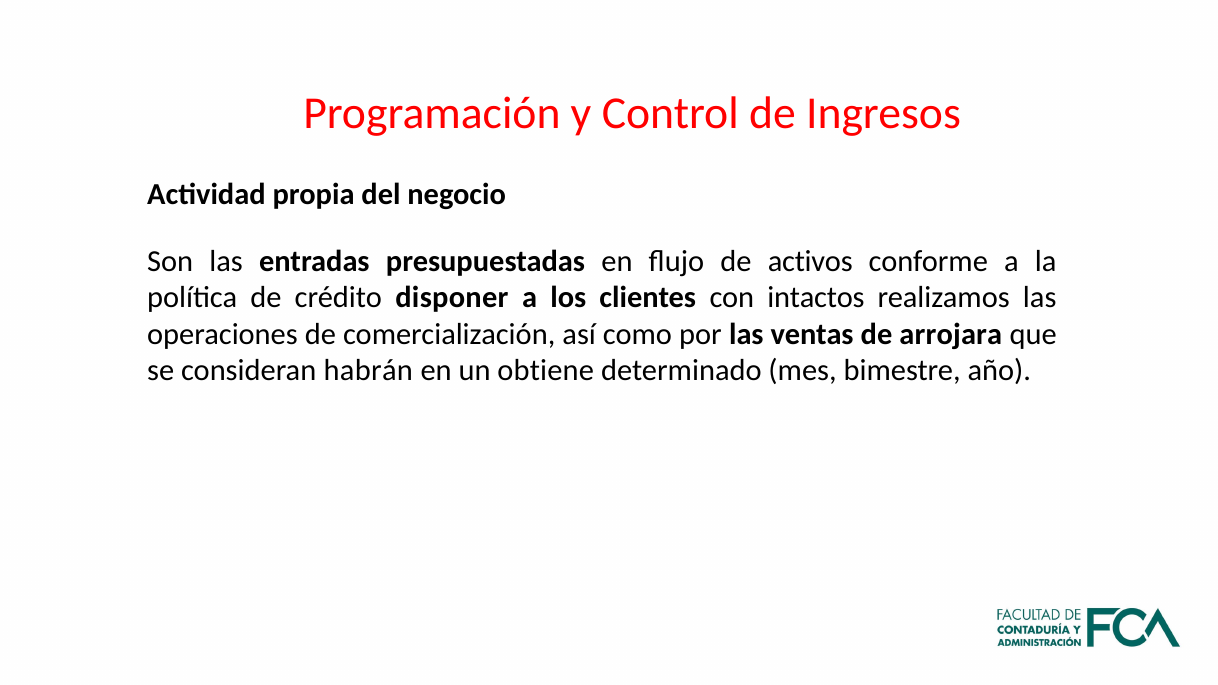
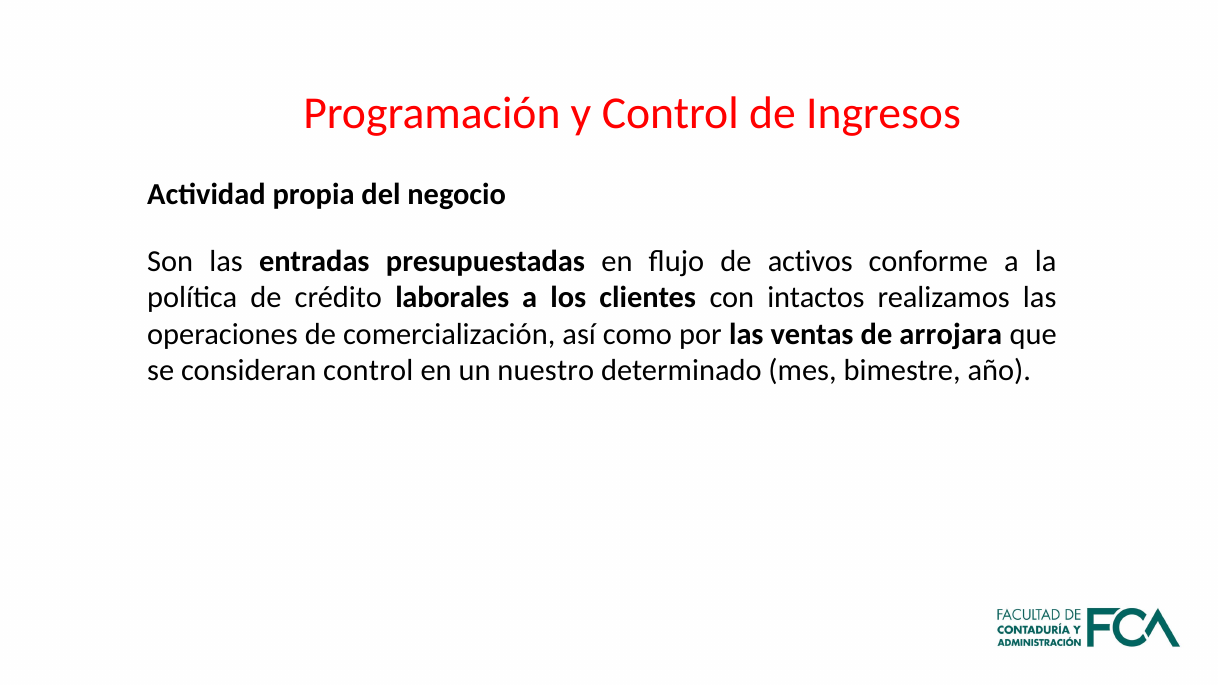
disponer: disponer -> laborales (452, 298)
consideran habrán: habrán -> control (368, 371)
obtiene: obtiene -> nuestro (546, 371)
